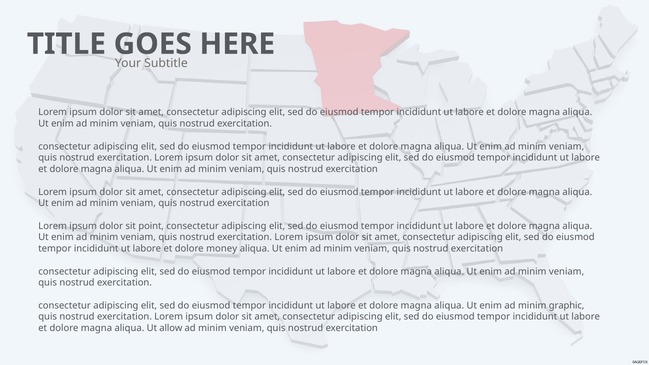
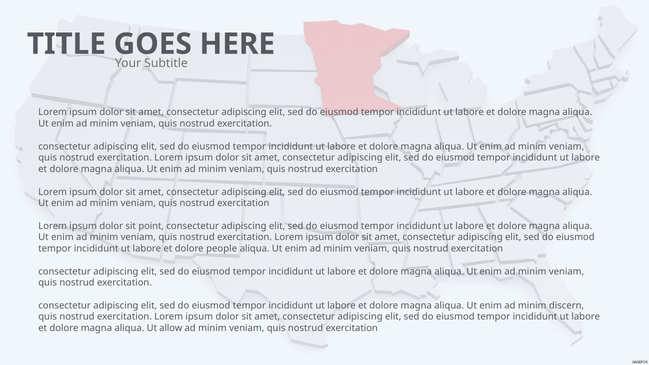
money: money -> people (222, 249)
graphic: graphic -> discern (567, 306)
